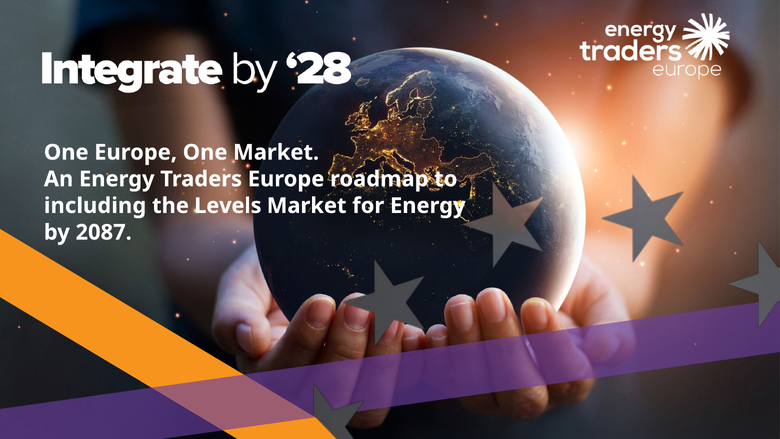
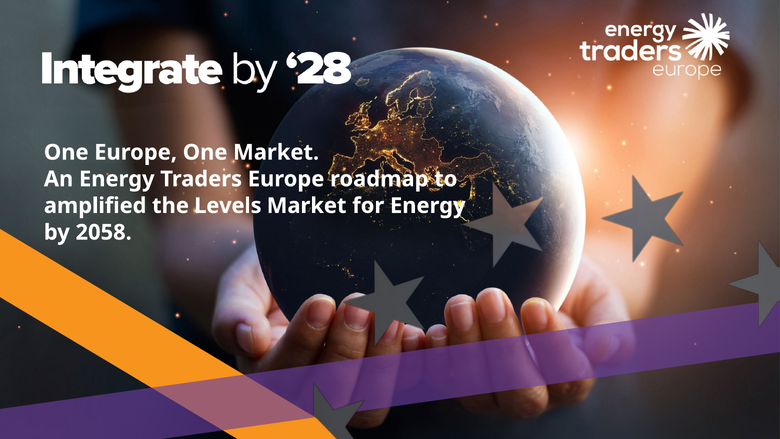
including: including -> amplified (95, 206)
2087: 2087 -> 2058 (104, 232)
